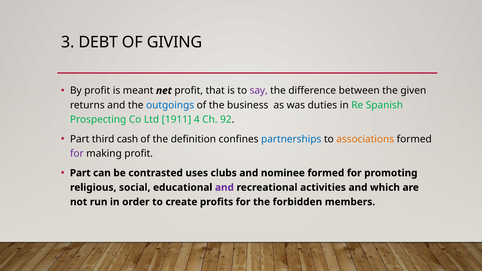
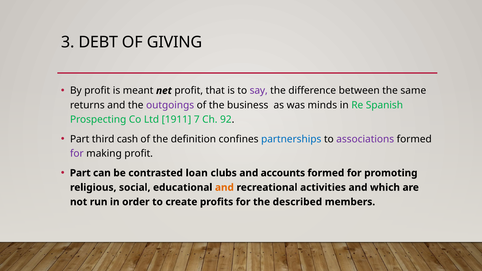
given: given -> same (413, 91)
outgoings colour: blue -> purple (170, 105)
duties: duties -> minds (322, 105)
4: 4 -> 7 (197, 120)
associations colour: orange -> purple (365, 139)
uses: uses -> loan (197, 173)
nominee: nominee -> accounts (283, 173)
and colour: purple -> orange (224, 188)
forbidden: forbidden -> described (297, 202)
